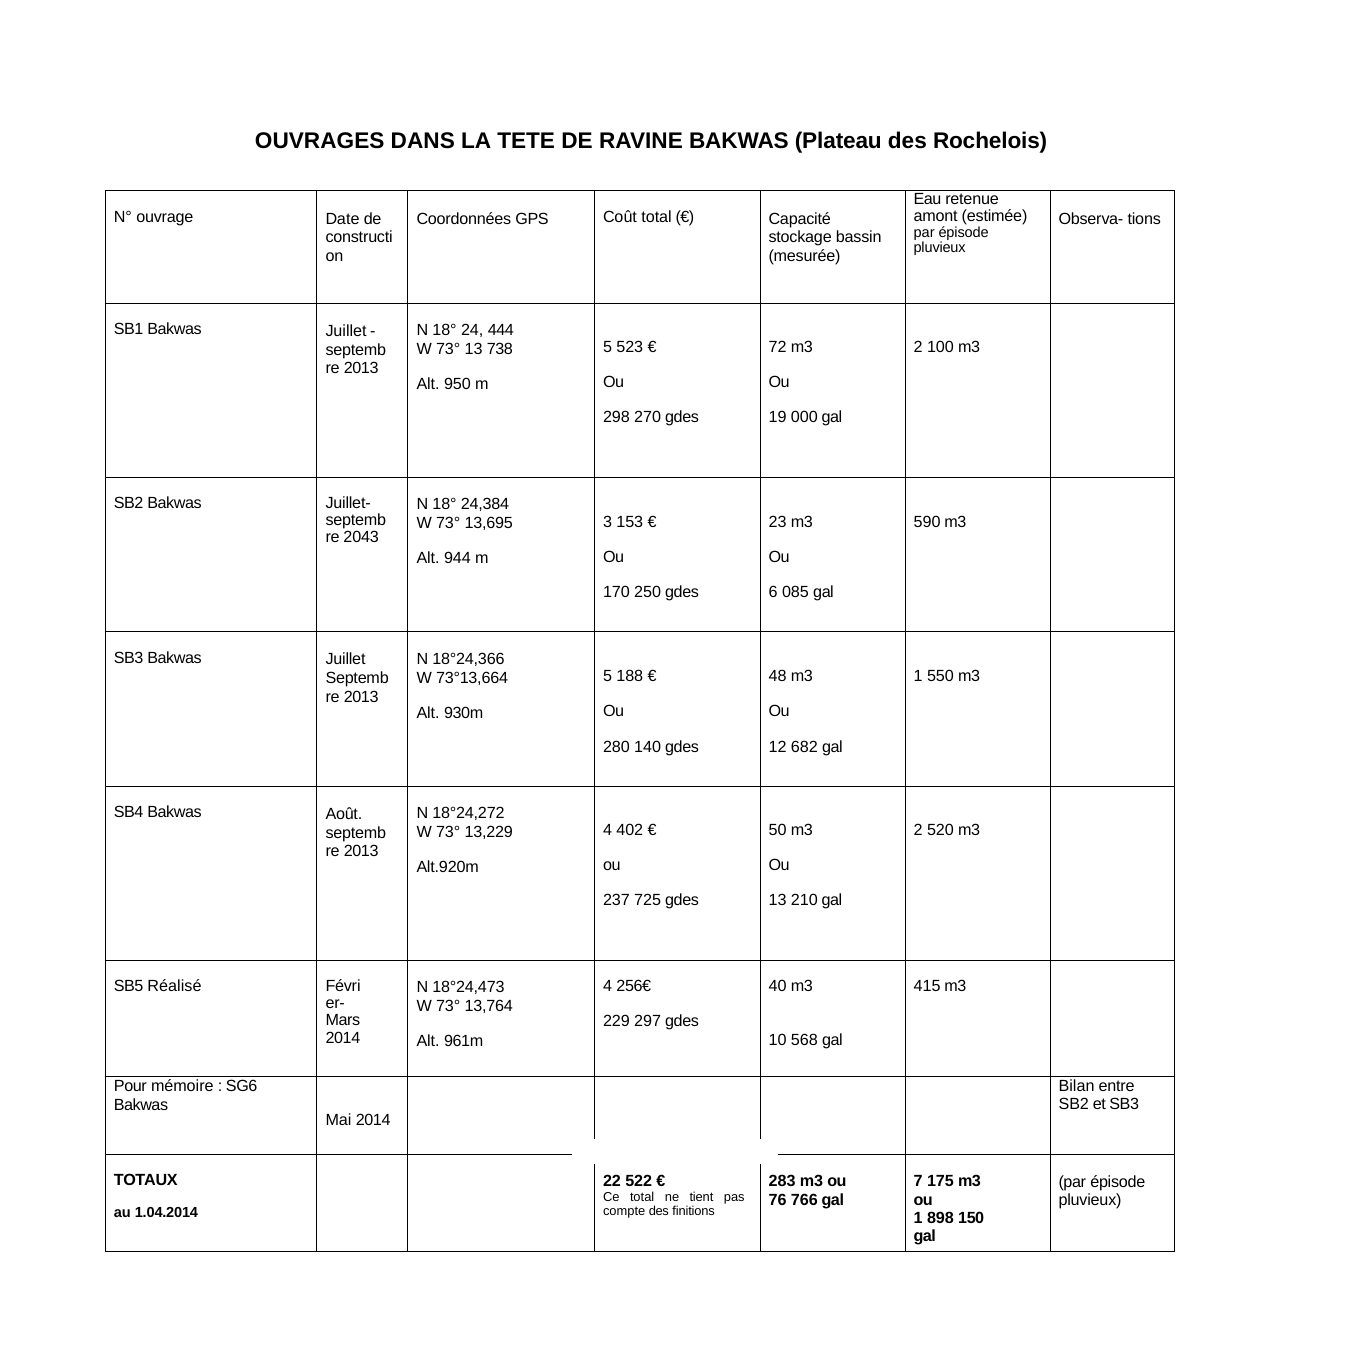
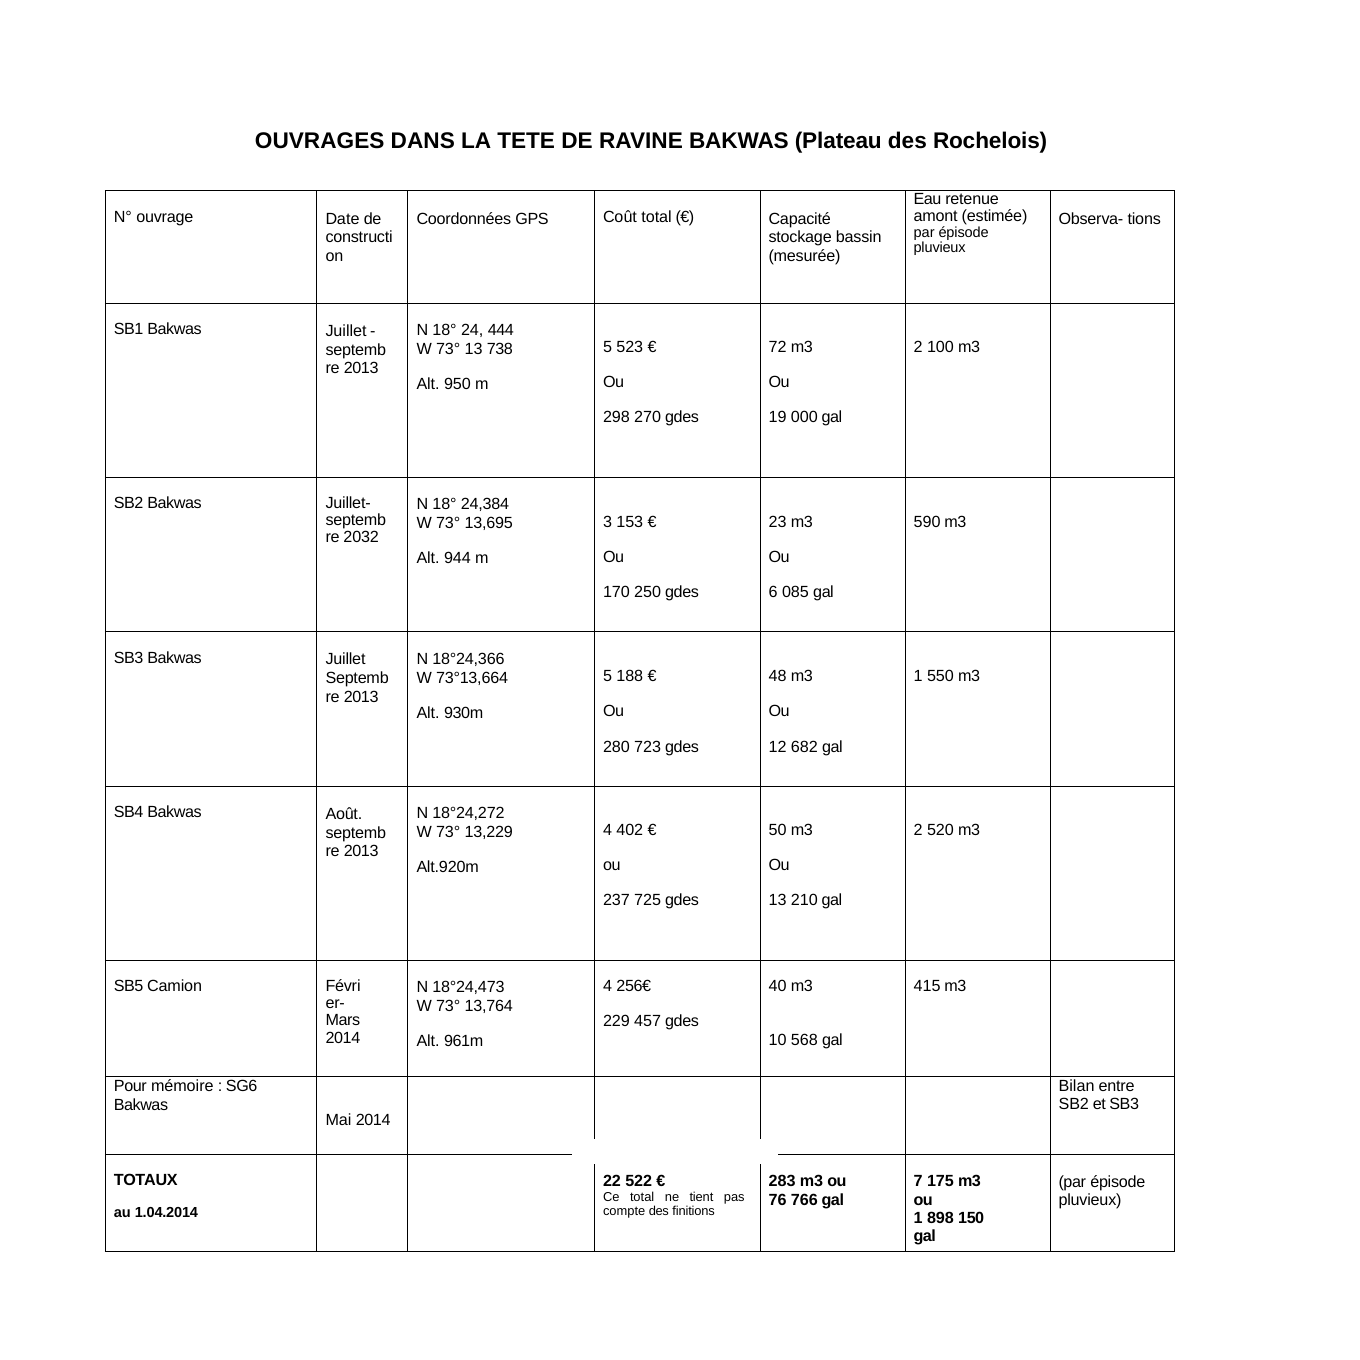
2043: 2043 -> 2032 (361, 538)
140: 140 -> 723 (648, 747)
Réalisé: Réalisé -> Camion (175, 986)
297: 297 -> 457 (648, 1021)
